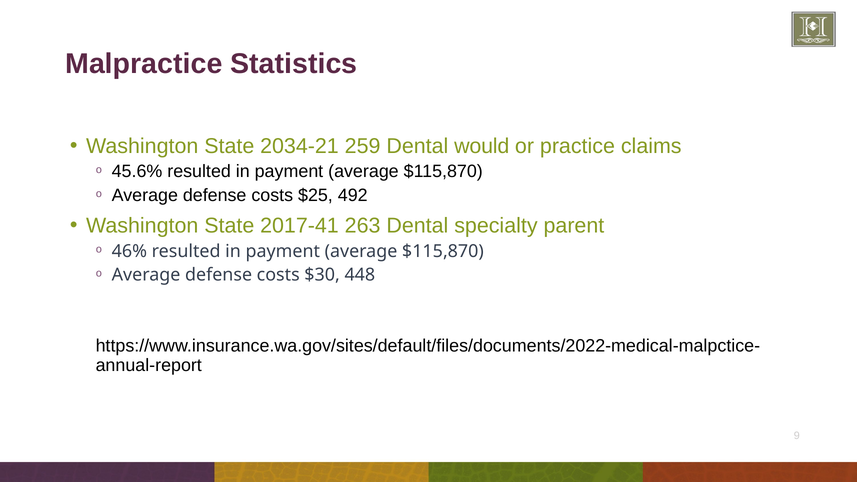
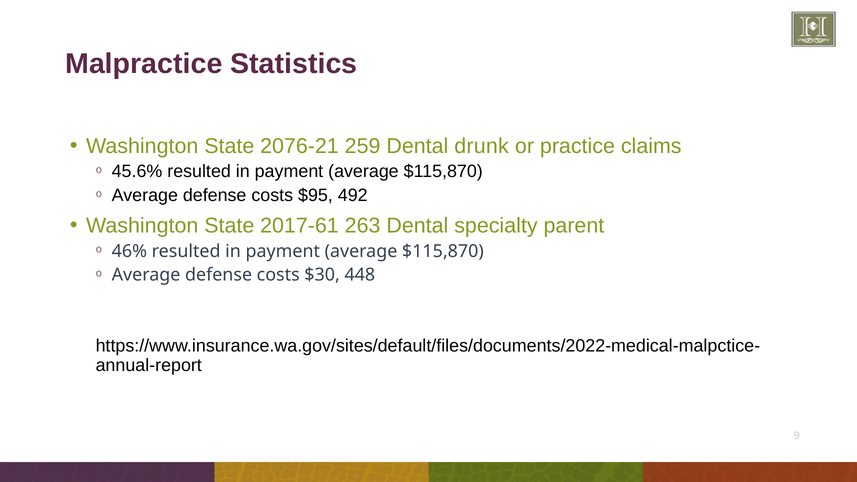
2034-21: 2034-21 -> 2076-21 (299, 146)
would: would -> drunk (482, 146)
$25: $25 -> $95 (315, 195)
2017-41: 2017-41 -> 2017-61 (299, 225)
